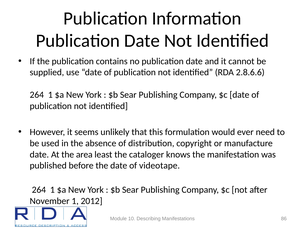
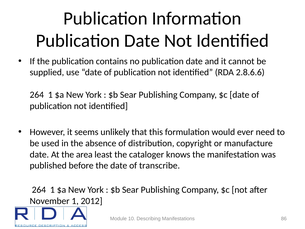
videotape: videotape -> transcribe (160, 165)
